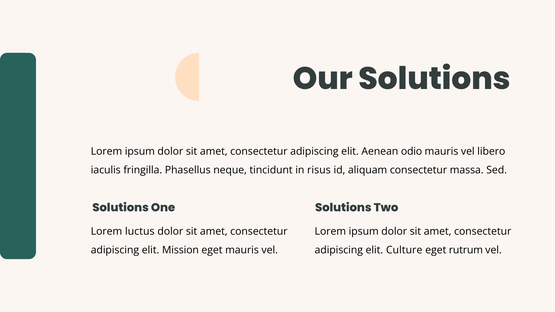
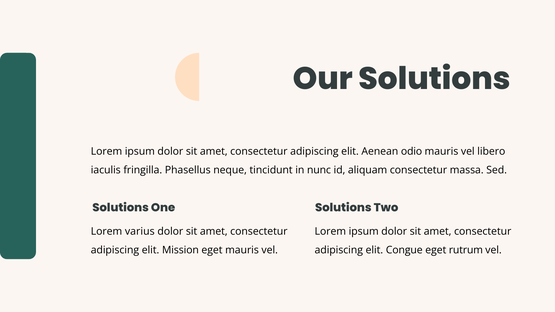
risus: risus -> nunc (319, 170)
luctus: luctus -> varius (140, 232)
Culture: Culture -> Congue (404, 250)
